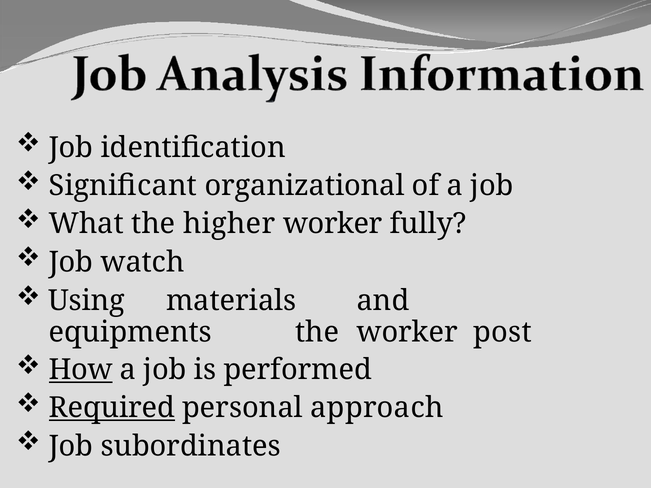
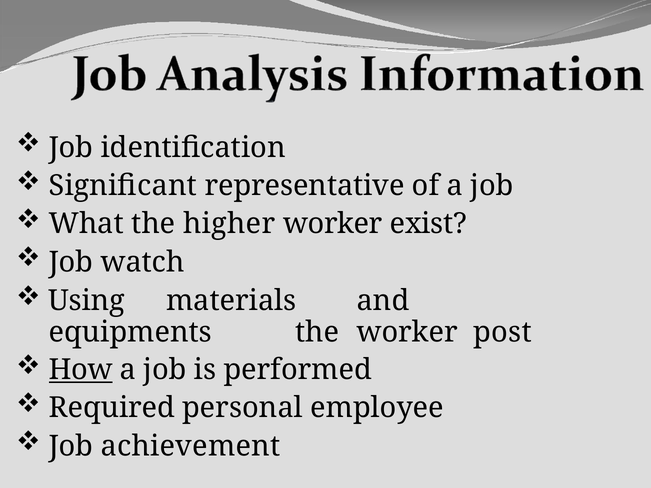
organizational: organizational -> representative (305, 186)
fully: fully -> exist (428, 224)
Required underline: present -> none (112, 408)
approach: approach -> employee (377, 408)
subordinates: subordinates -> achievement (191, 446)
